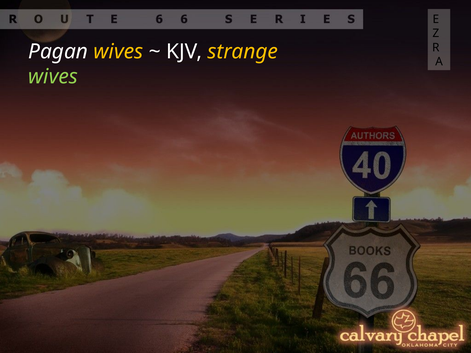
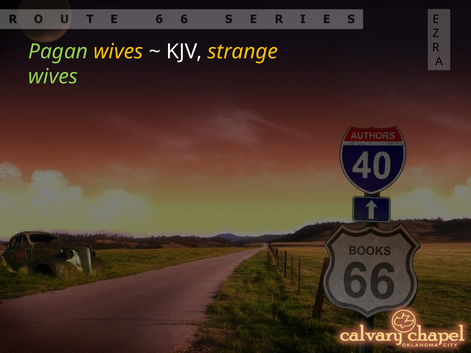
Pagan colour: white -> light green (58, 52)
